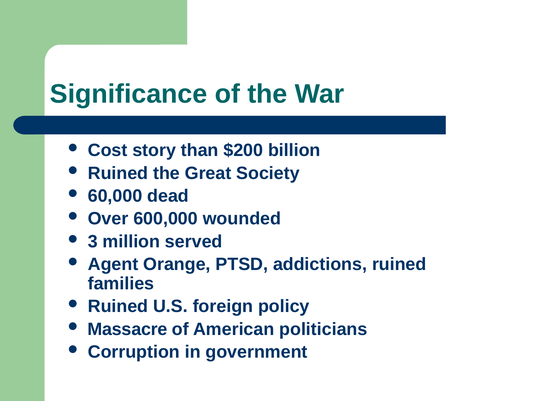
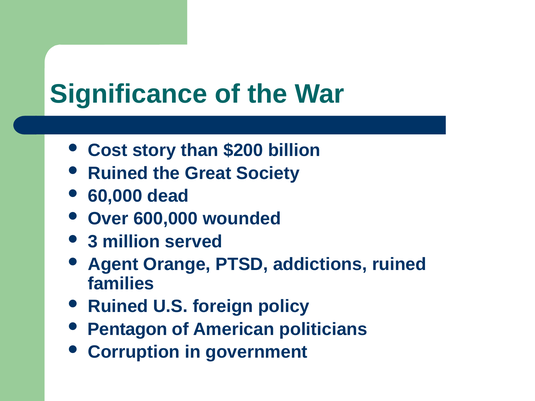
Massacre: Massacre -> Pentagon (128, 329)
